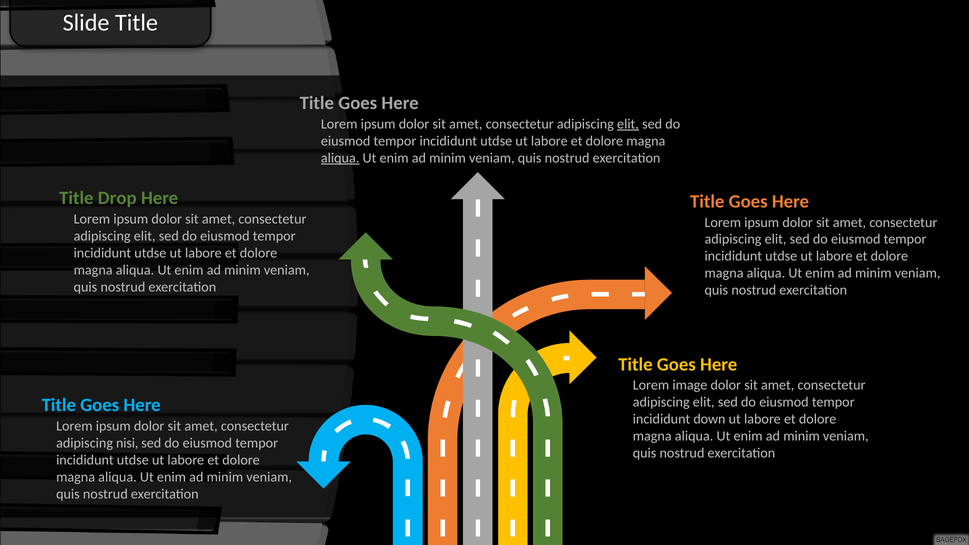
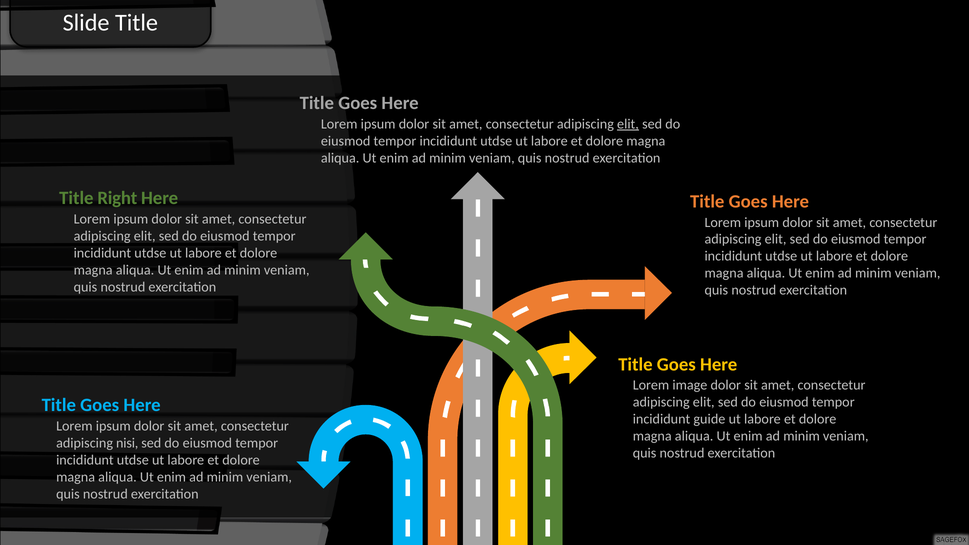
aliqua underline: present -> none (340, 158)
Drop: Drop -> Right (117, 198)
down: down -> guide (709, 419)
